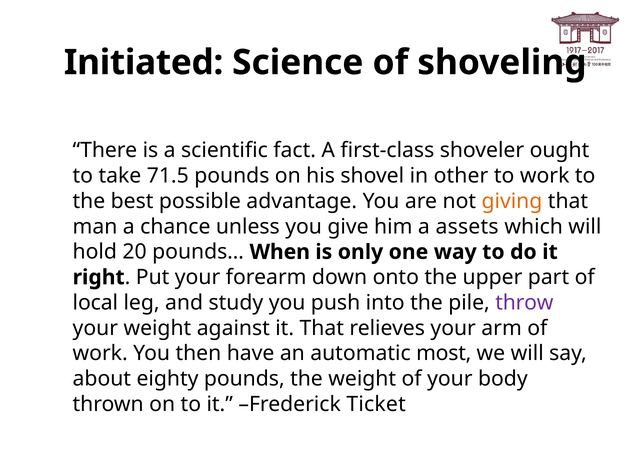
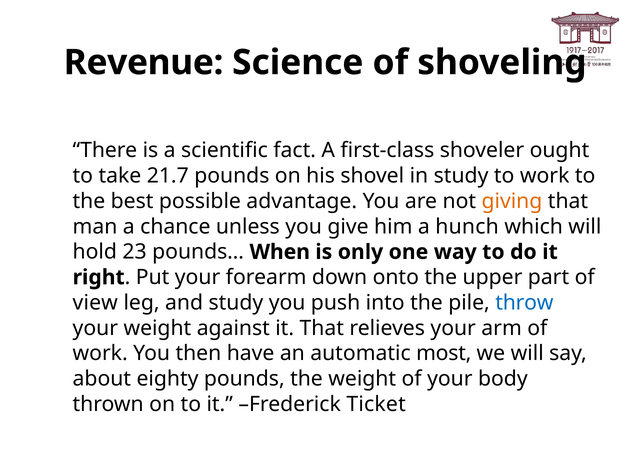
Initiated: Initiated -> Revenue (144, 63)
71.5: 71.5 -> 21.7 (168, 176)
in other: other -> study (461, 176)
assets: assets -> hunch (467, 227)
20: 20 -> 23 (135, 252)
local: local -> view (95, 303)
throw colour: purple -> blue (524, 303)
